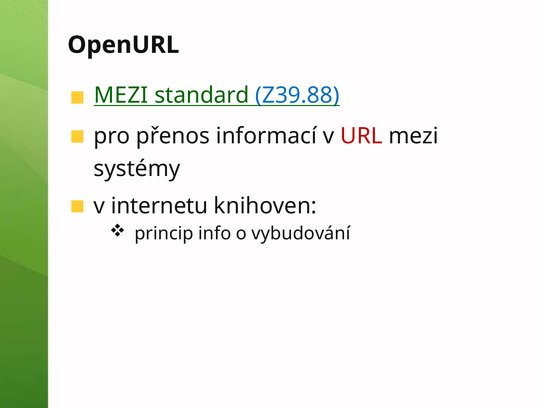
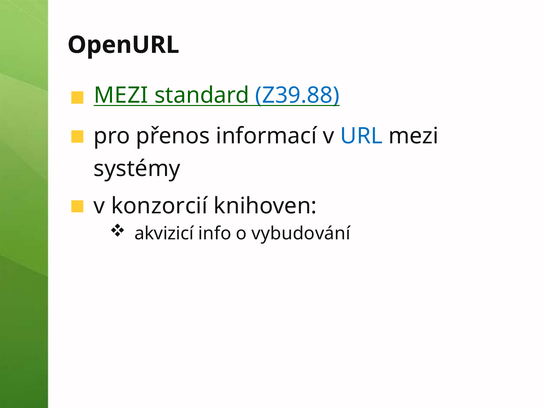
URL colour: red -> blue (361, 136)
internetu: internetu -> konzorcií (159, 206)
princip: princip -> akvizicí (164, 233)
